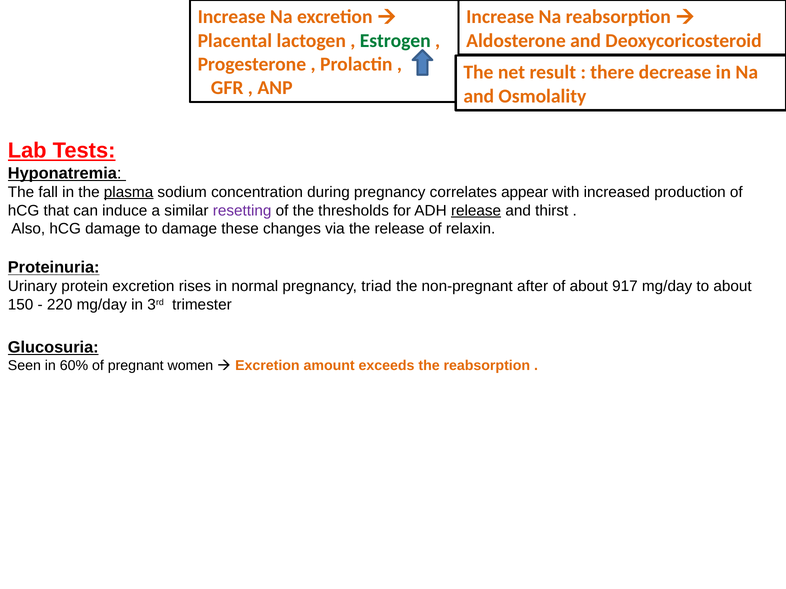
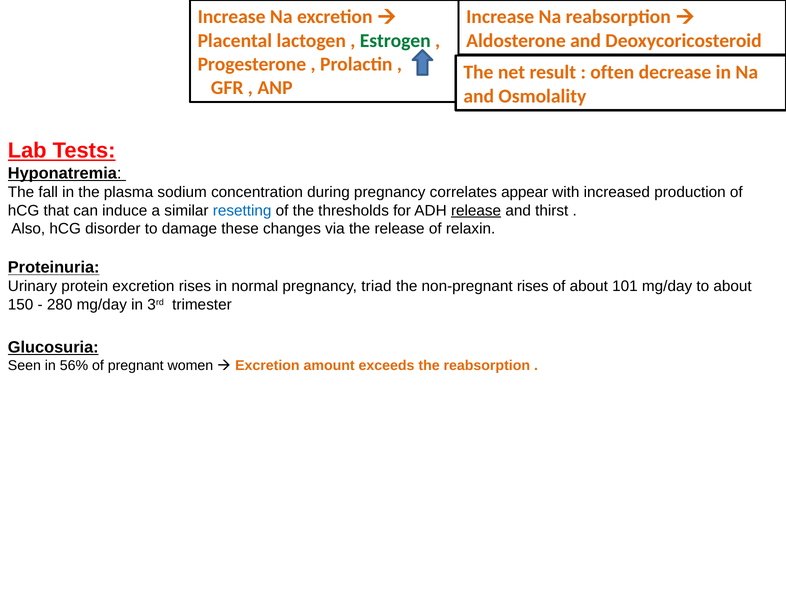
there: there -> often (612, 73)
plasma underline: present -> none (129, 192)
resetting colour: purple -> blue (242, 211)
hCG damage: damage -> disorder (113, 229)
non-pregnant after: after -> rises (533, 287)
917: 917 -> 101 (625, 287)
220: 220 -> 280 (60, 305)
60%: 60% -> 56% (74, 366)
